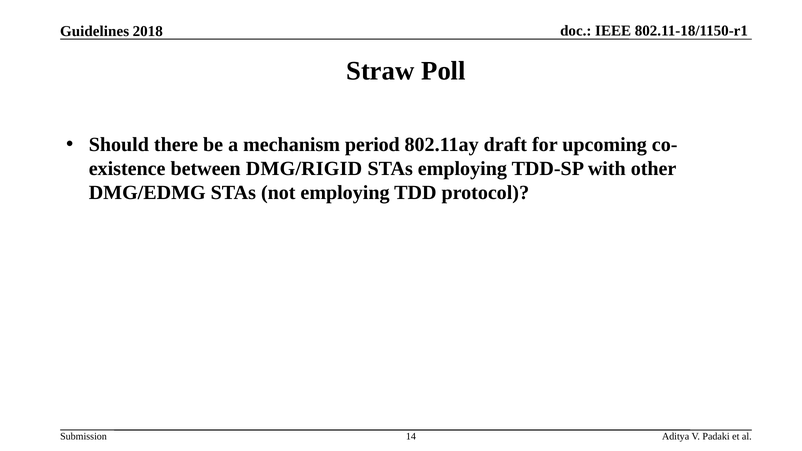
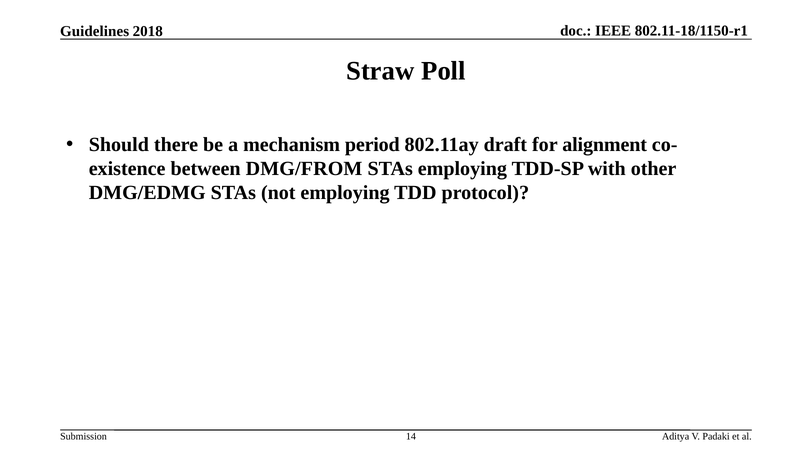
upcoming: upcoming -> alignment (605, 145)
DMG/RIGID: DMG/RIGID -> DMG/FROM (304, 169)
